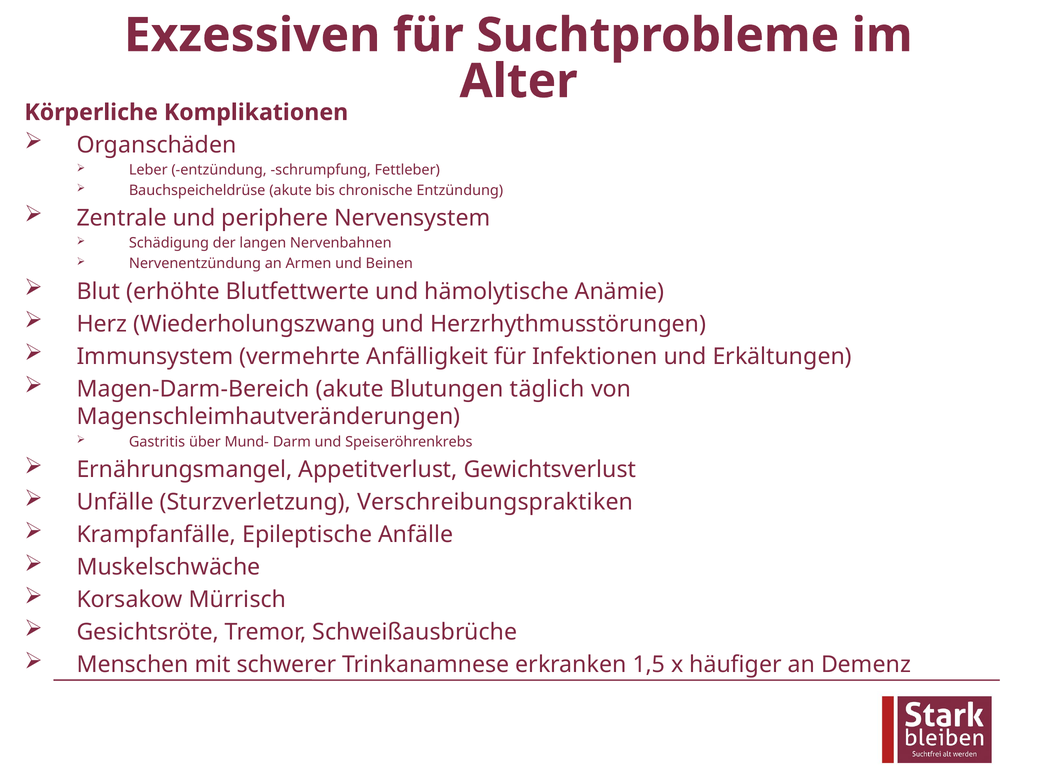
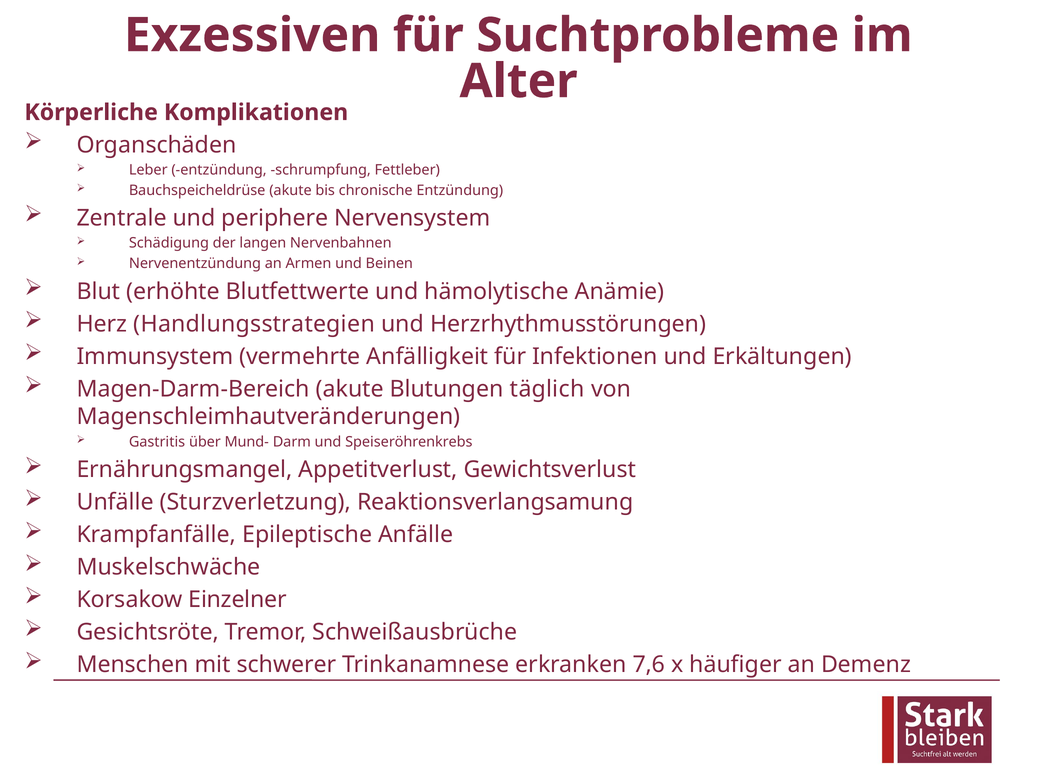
Wiederholungszwang: Wiederholungszwang -> Handlungsstrategien (254, 324)
Verschreibungspraktiken: Verschreibungspraktiken -> Reaktionsverlangsamung (495, 502)
Mürrisch: Mürrisch -> Einzelner (238, 600)
1,5: 1,5 -> 7,6 (649, 665)
